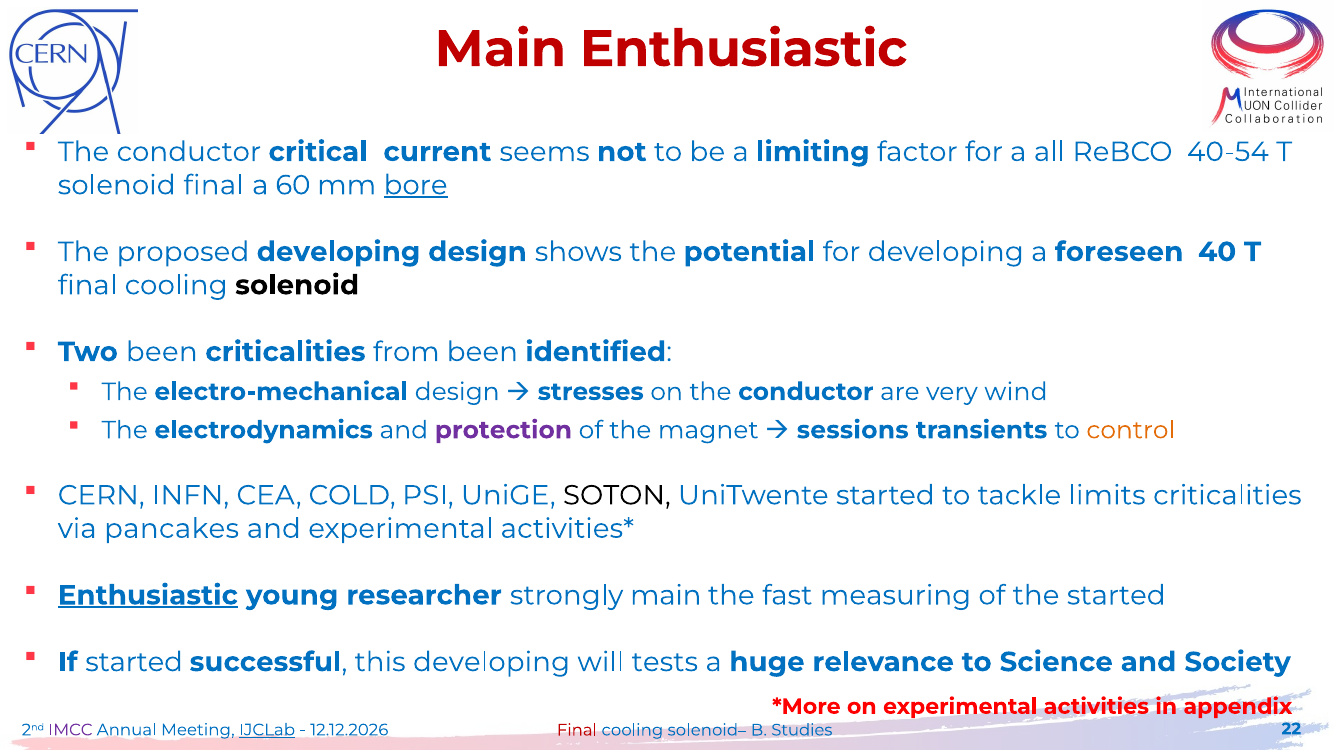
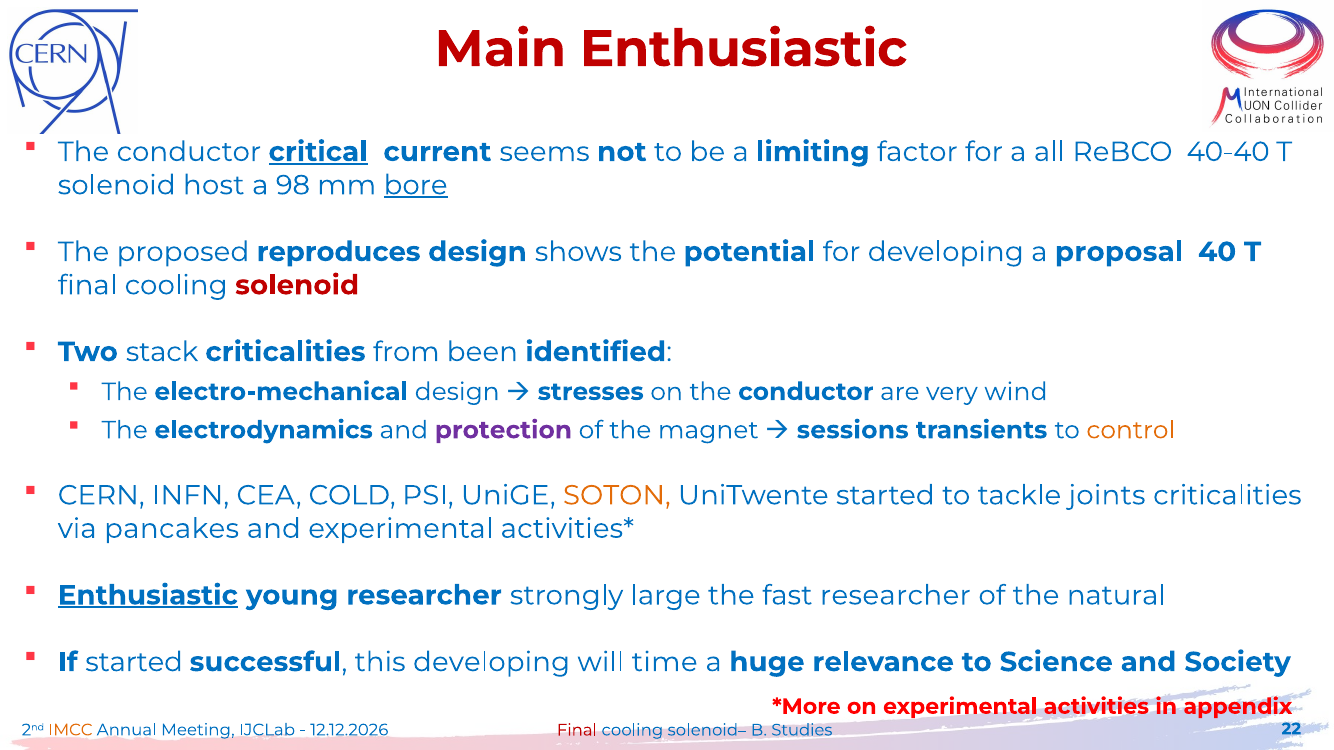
critical underline: none -> present (318, 152)
40-54: 40-54 -> 40-40 (1228, 152)
solenoid final: final -> host (214, 185)
60: 60 -> 98 (293, 185)
proposed developing: developing -> reproduces (339, 252)
foreseen: foreseen -> proposal (1119, 252)
solenoid colour: black -> red (297, 285)
Two been: been -> stack (162, 352)
SOTON colour: black -> orange (617, 496)
limits: limits -> joints (1107, 496)
strongly main: main -> large (666, 596)
fast measuring: measuring -> researcher (895, 596)
the started: started -> natural (1116, 596)
tests: tests -> time (665, 662)
IMCC colour: purple -> orange (70, 730)
IJCLab underline: present -> none (267, 730)
